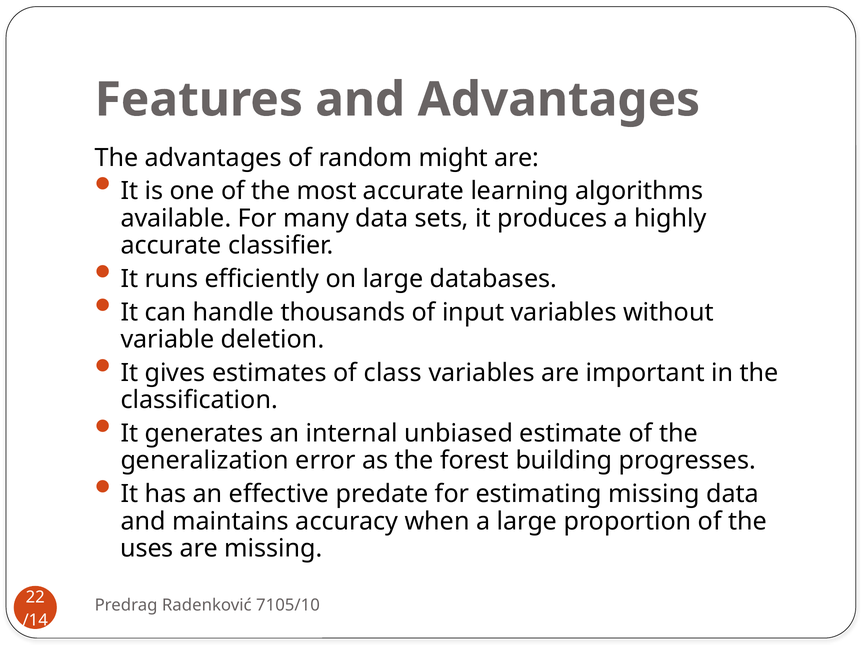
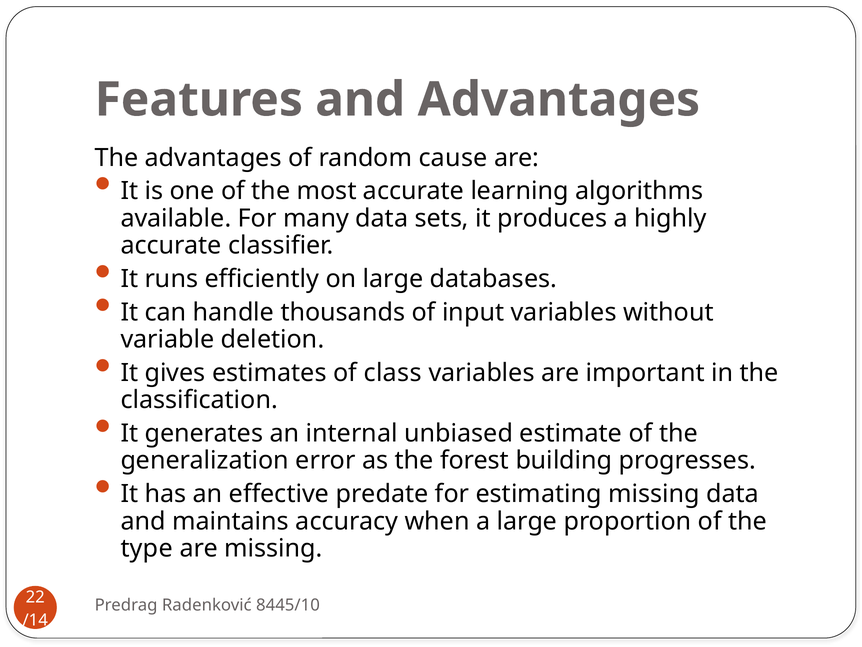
might: might -> cause (453, 158)
uses: uses -> type (147, 548)
7105/10: 7105/10 -> 8445/10 (288, 605)
